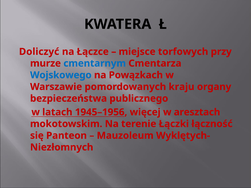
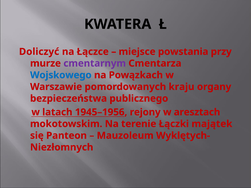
torfowych: torfowych -> powstania (183, 52)
cmentarnym colour: blue -> purple (95, 63)
więcej: więcej -> rejony (145, 112)
łączność: łączność -> majątek (212, 124)
